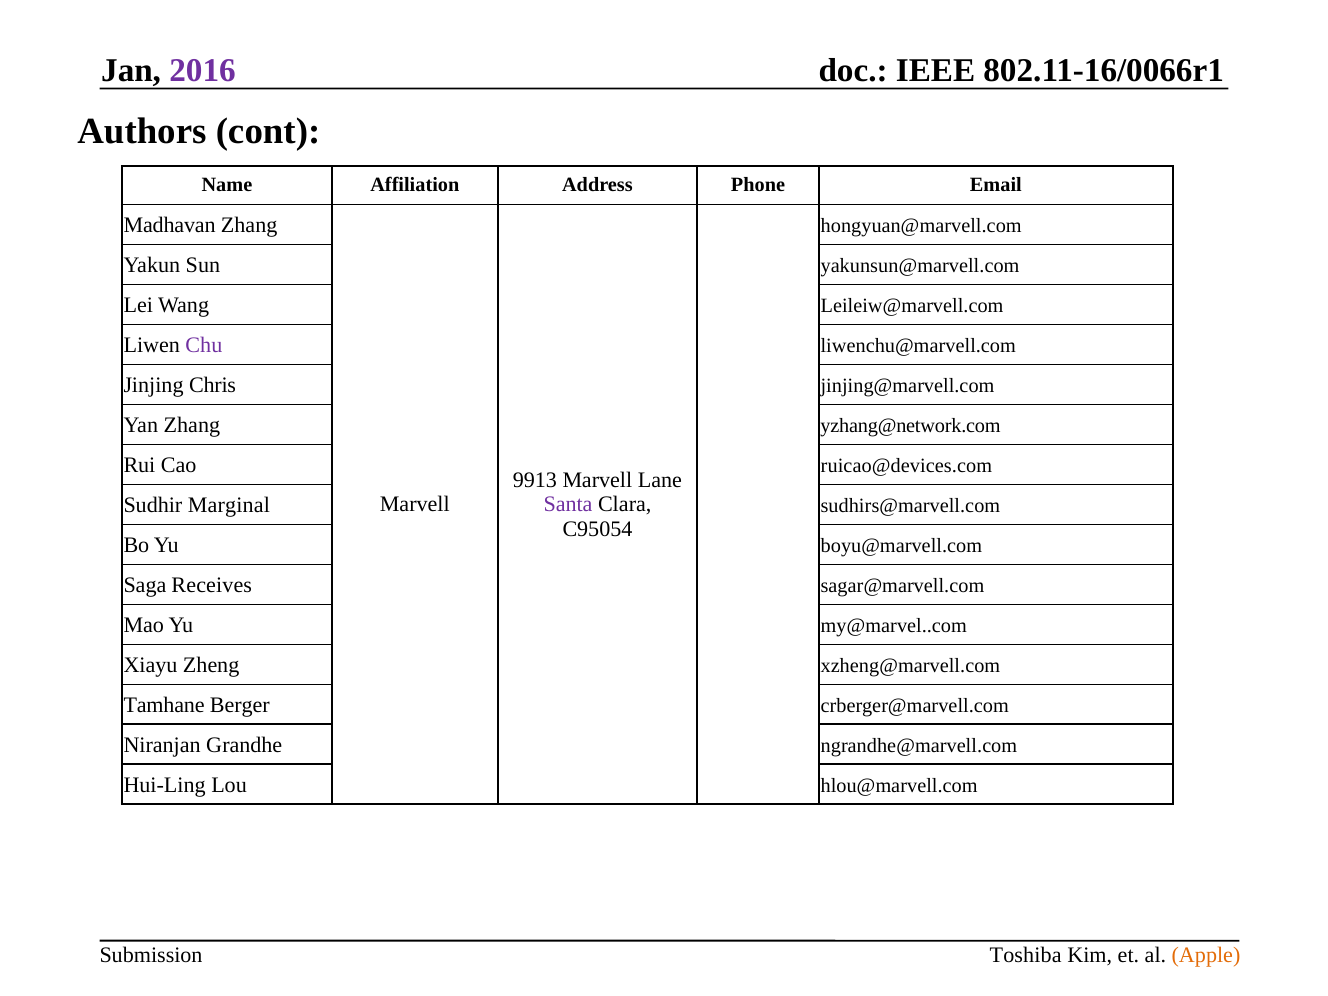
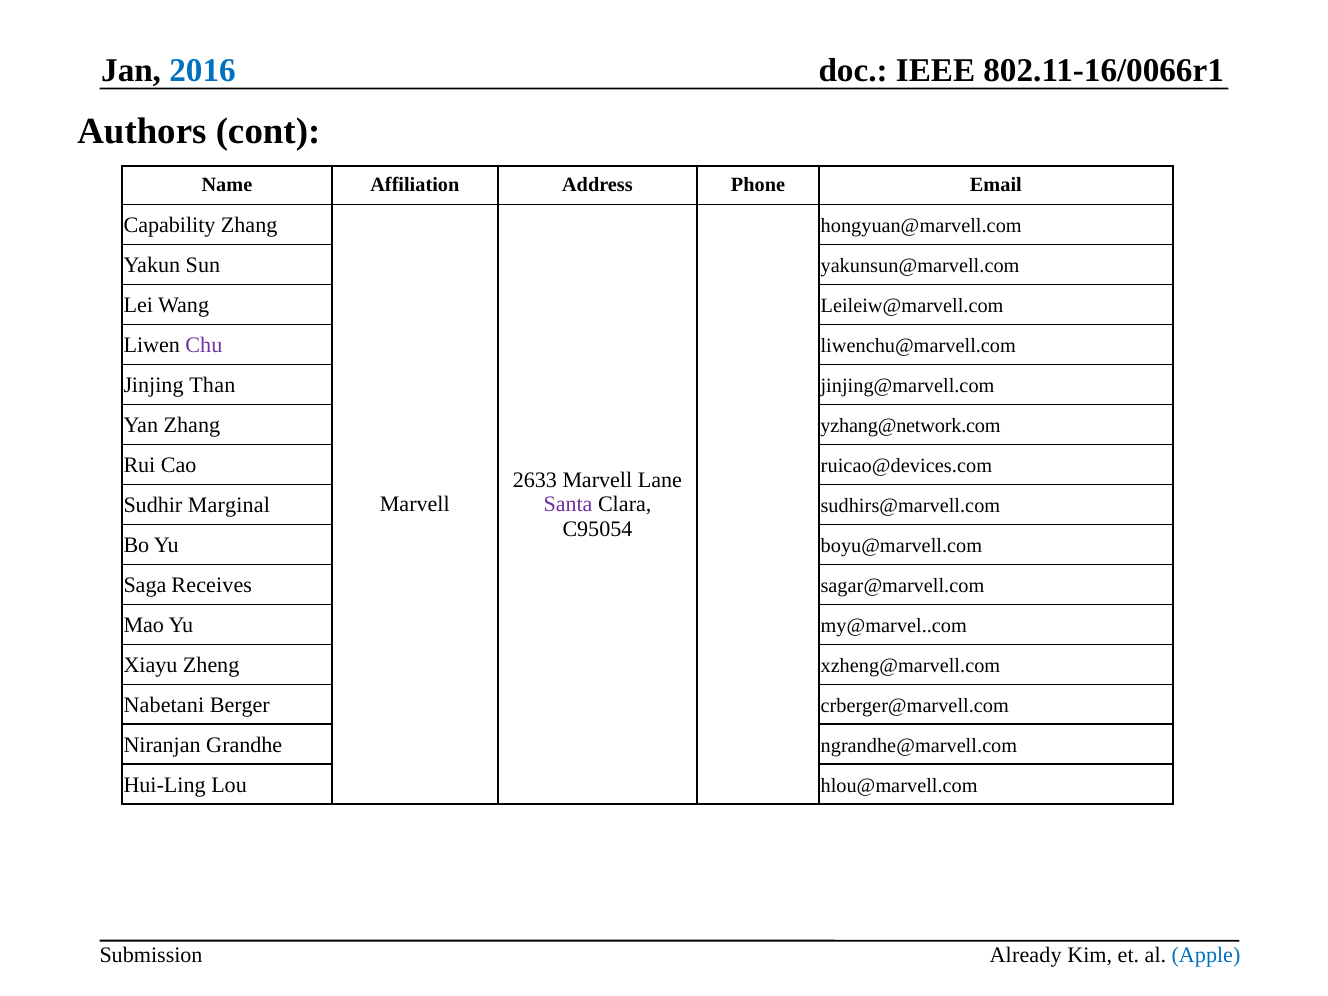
2016 colour: purple -> blue (203, 71)
Madhavan: Madhavan -> Capability (169, 225)
Chris: Chris -> Than (212, 385)
9913: 9913 -> 2633 (535, 480)
Tamhane: Tamhane -> Nabetani (164, 705)
Toshiba: Toshiba -> Already (1026, 955)
Apple colour: orange -> blue (1206, 955)
